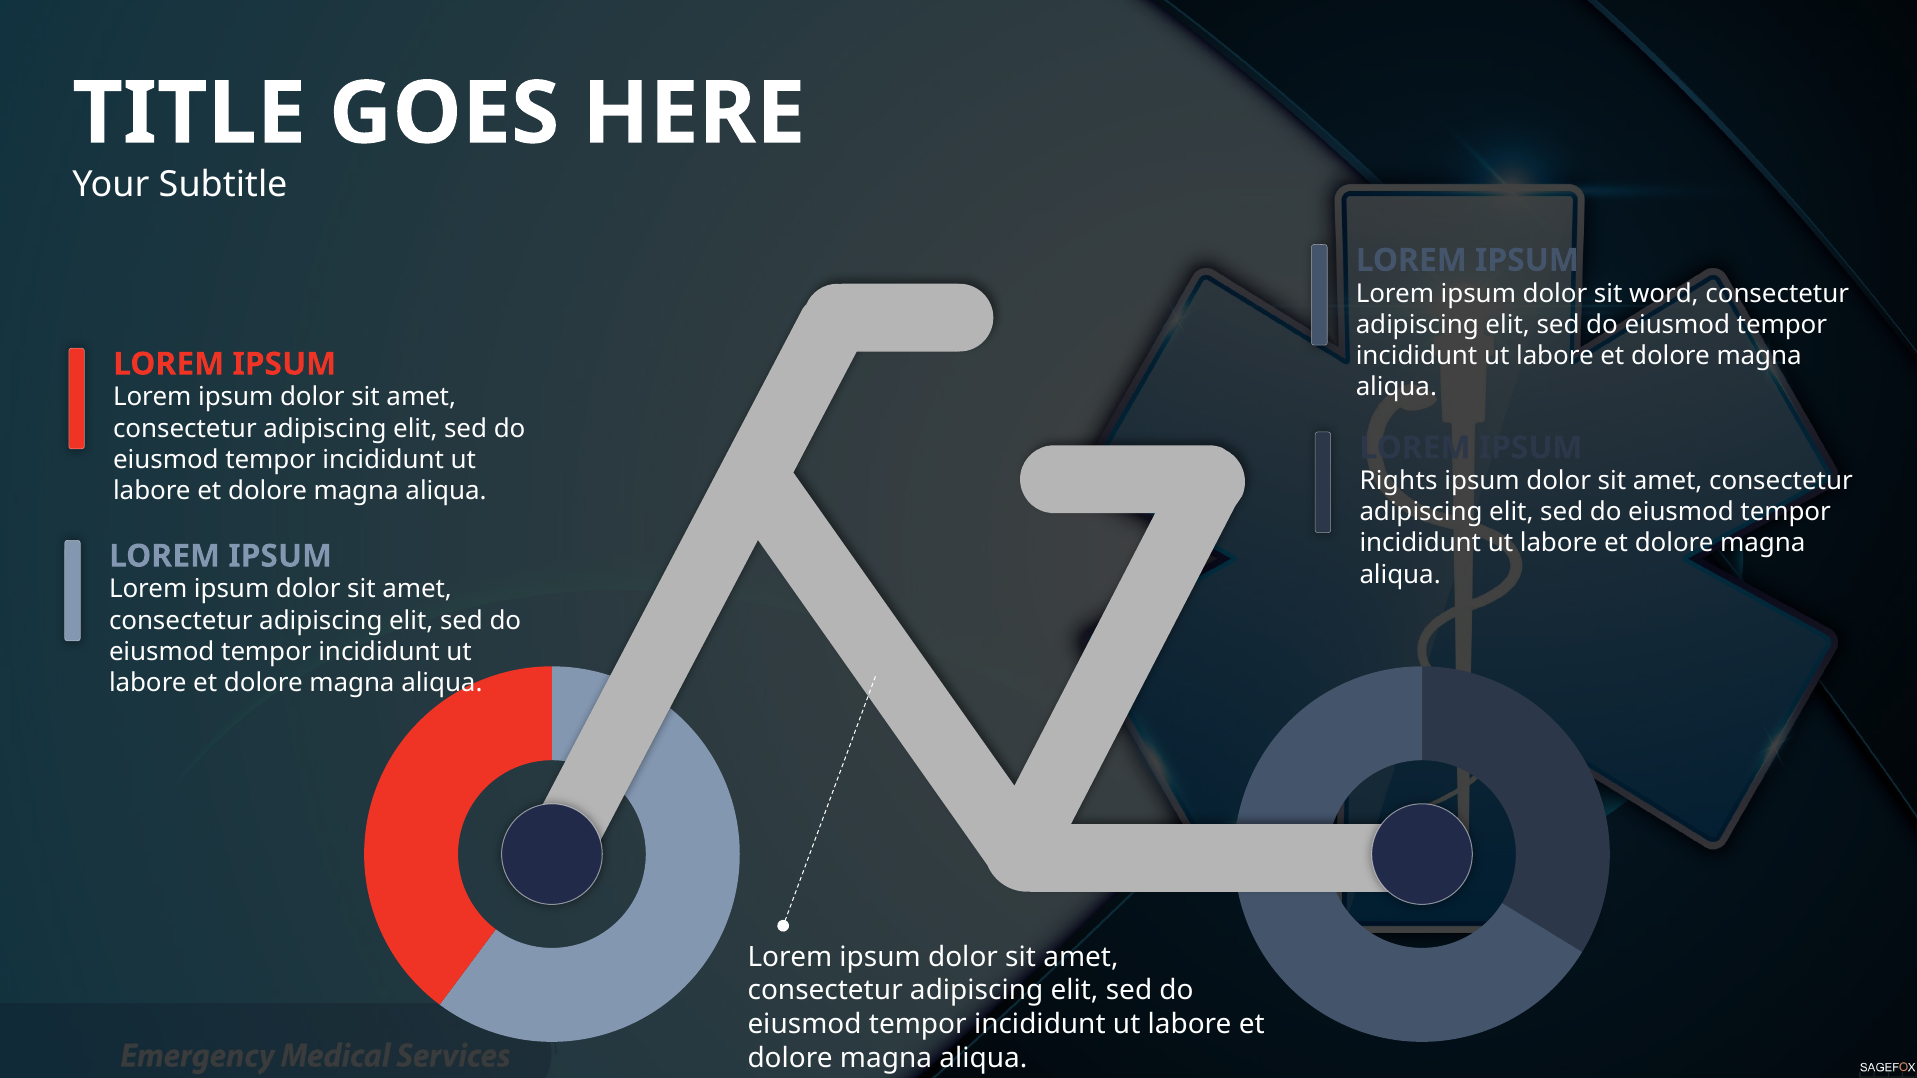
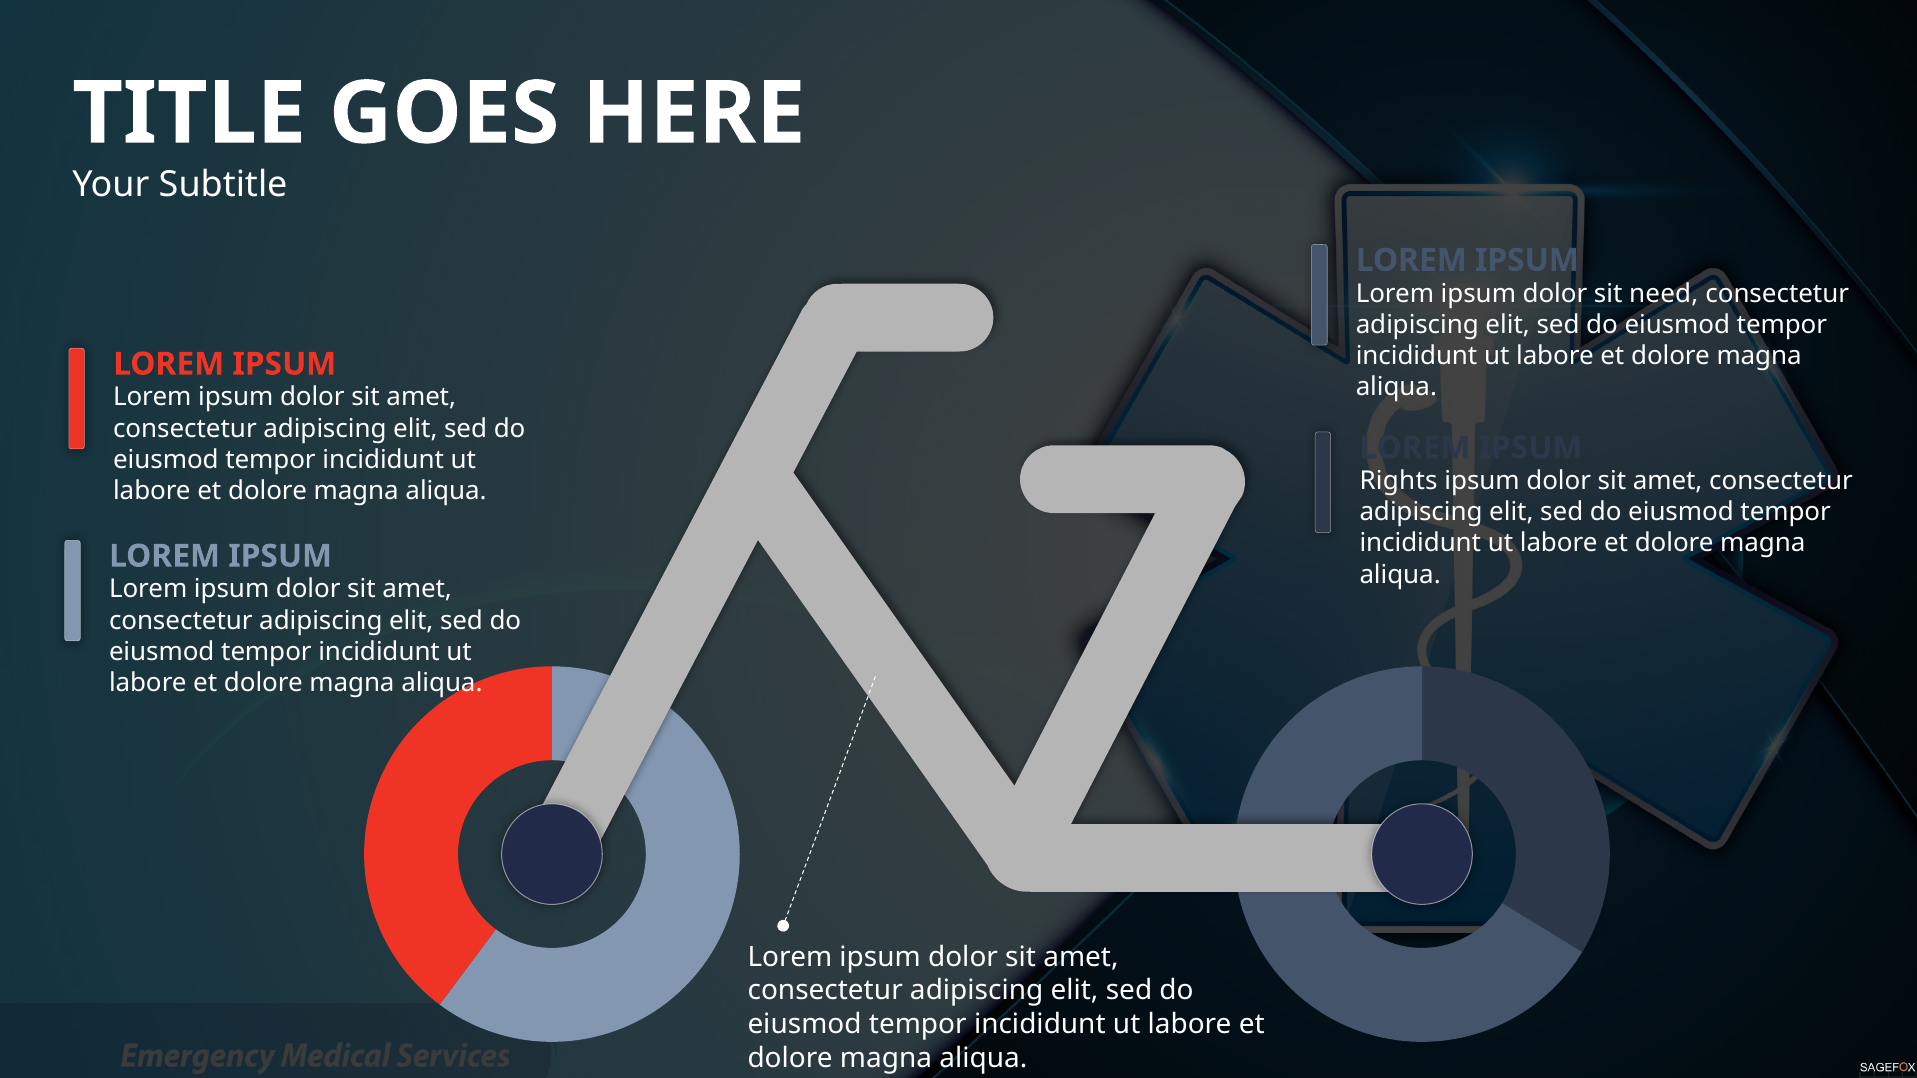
word: word -> need (1664, 294)
